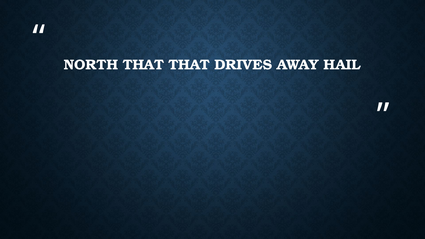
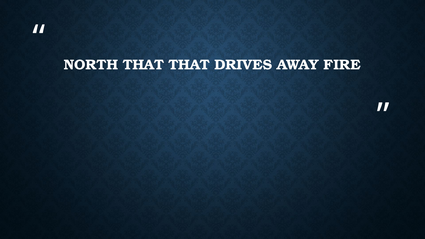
HAIL: HAIL -> FIRE (342, 65)
